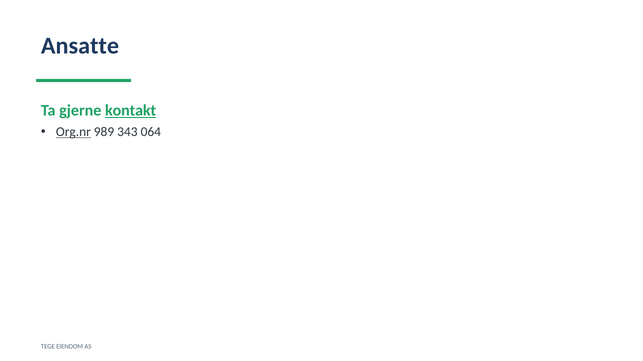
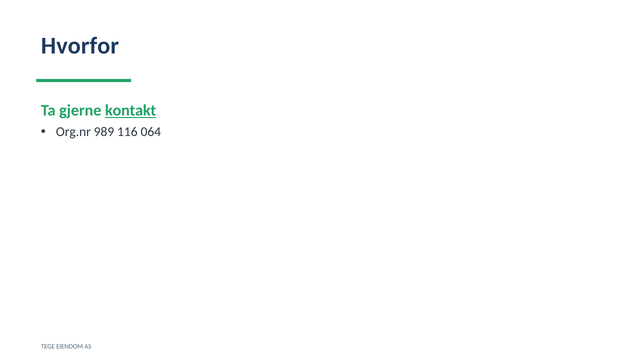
Ansatte: Ansatte -> Hvorfor (80, 46)
Org.nr underline: present -> none (73, 132)
343: 343 -> 116 (127, 132)
